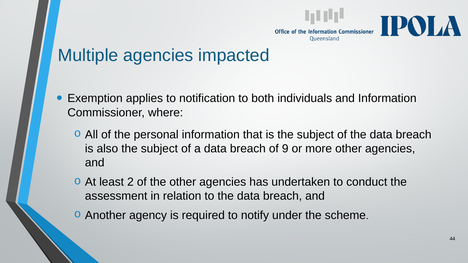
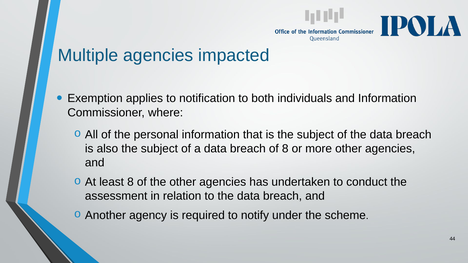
of 9: 9 -> 8 (285, 149)
least 2: 2 -> 8 (130, 182)
